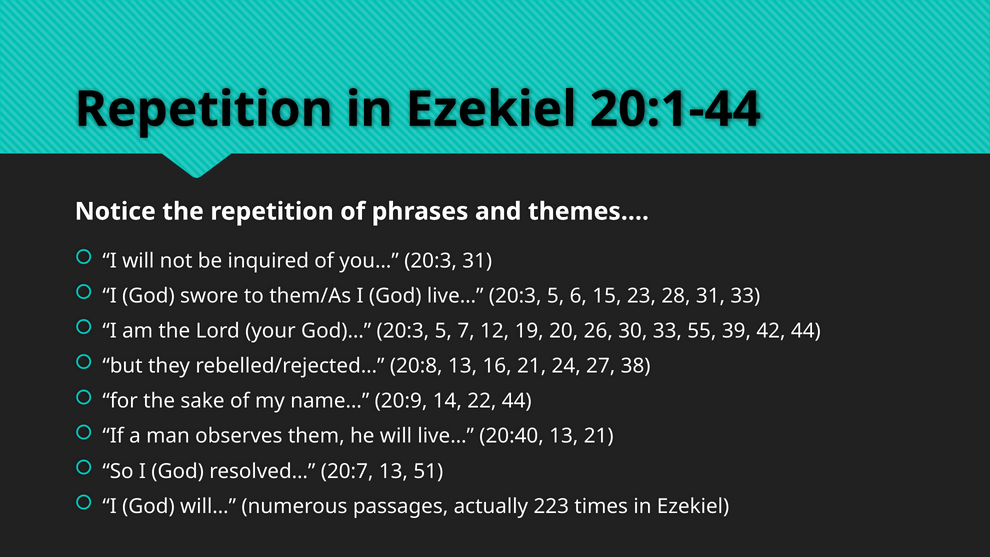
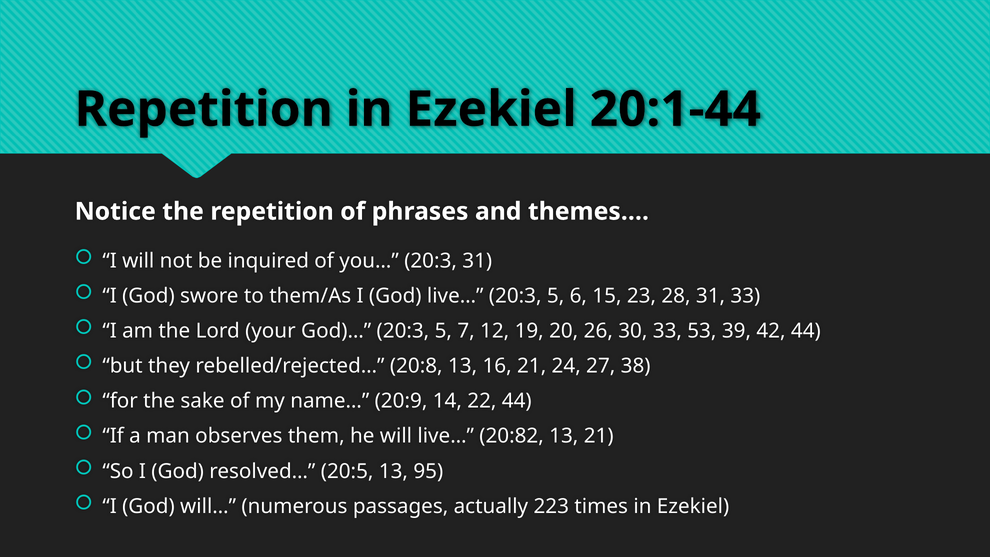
55: 55 -> 53 (702, 331)
20:40: 20:40 -> 20:82 (512, 436)
20:7: 20:7 -> 20:5 (347, 471)
51: 51 -> 95 (428, 471)
